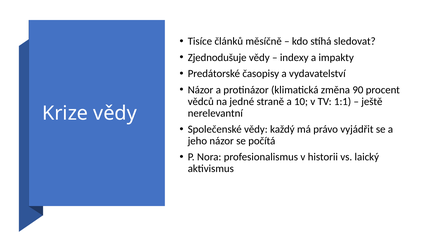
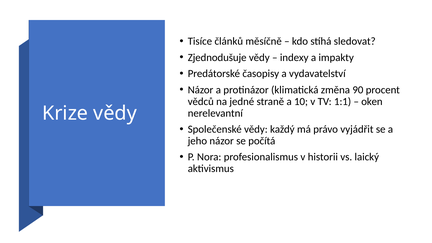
ještě: ještě -> oken (372, 101)
